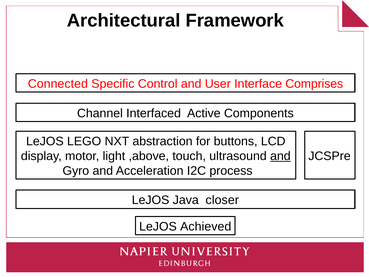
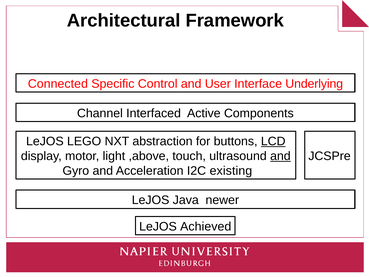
Comprises: Comprises -> Underlying (314, 84)
LCD underline: none -> present (273, 141)
process: process -> existing (231, 171)
closer: closer -> newer (222, 200)
